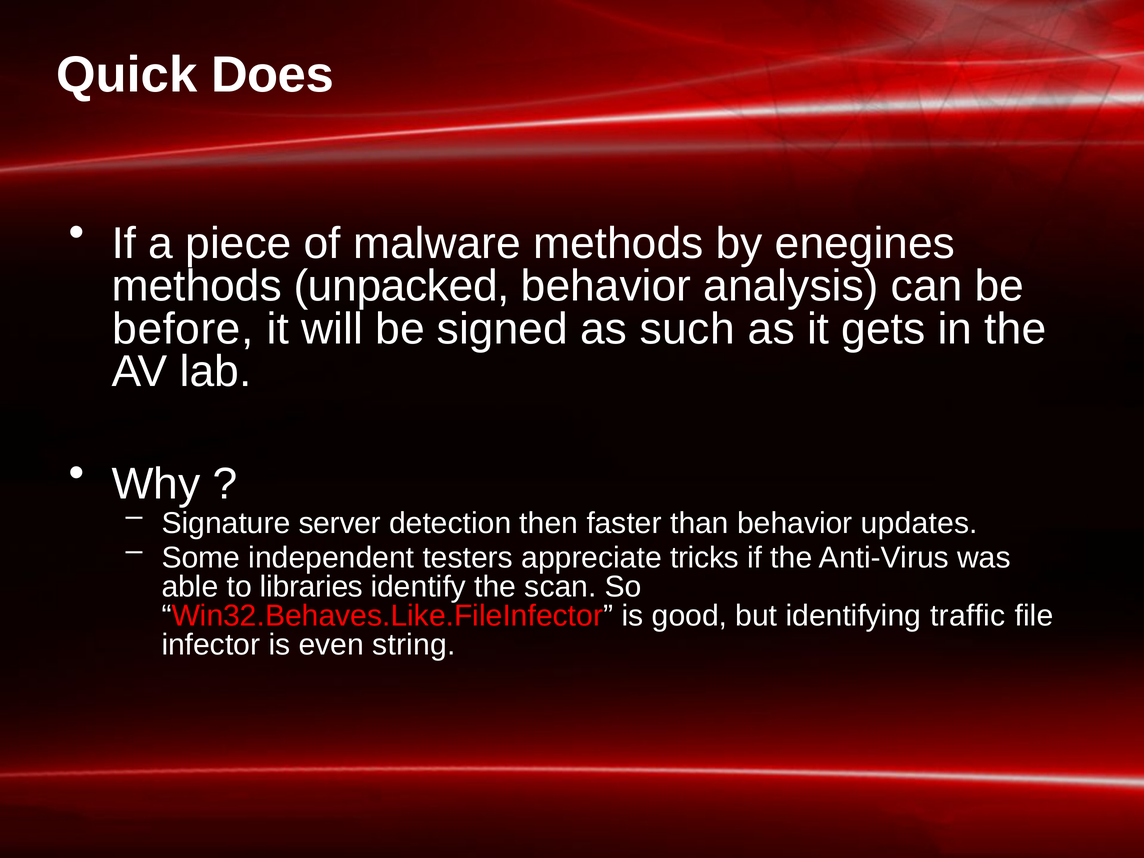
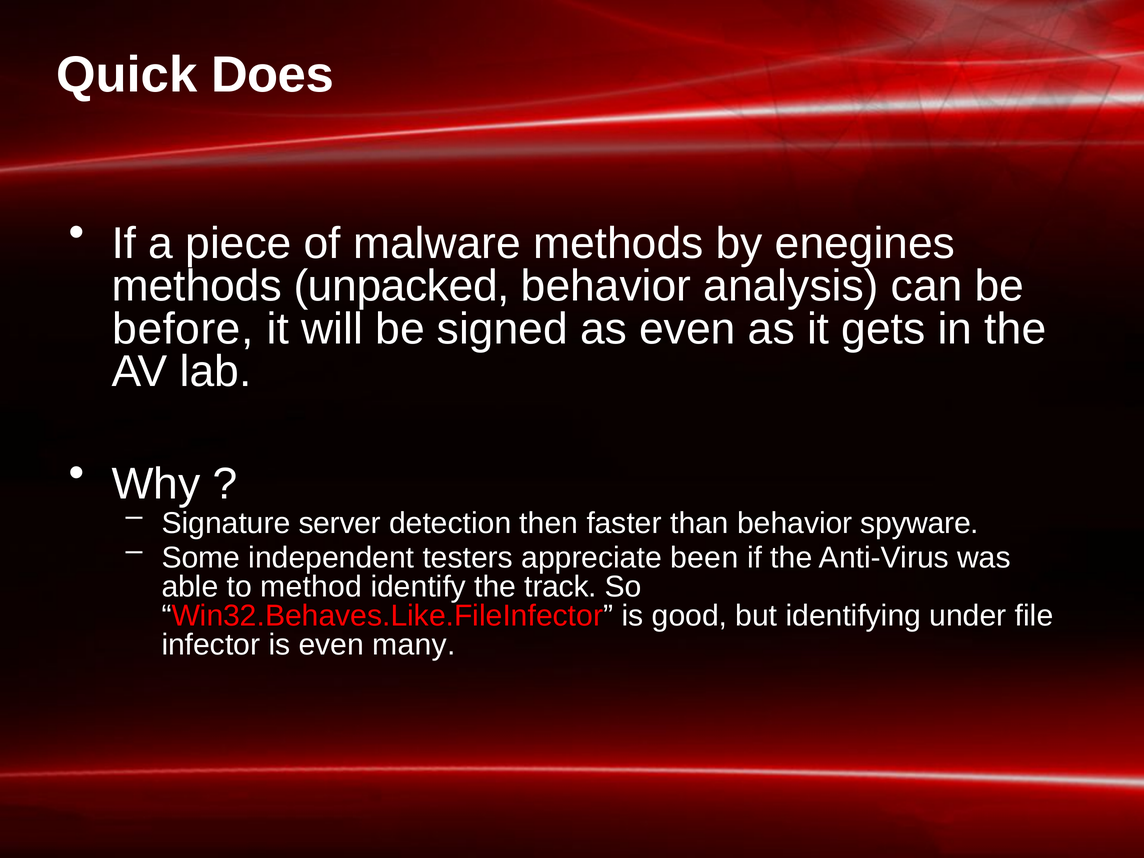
as such: such -> even (687, 329)
updates: updates -> spyware (920, 523)
tricks: tricks -> been (704, 558)
libraries: libraries -> method (311, 587)
scan: scan -> track (561, 587)
traffic: traffic -> under (968, 616)
string: string -> many (414, 645)
